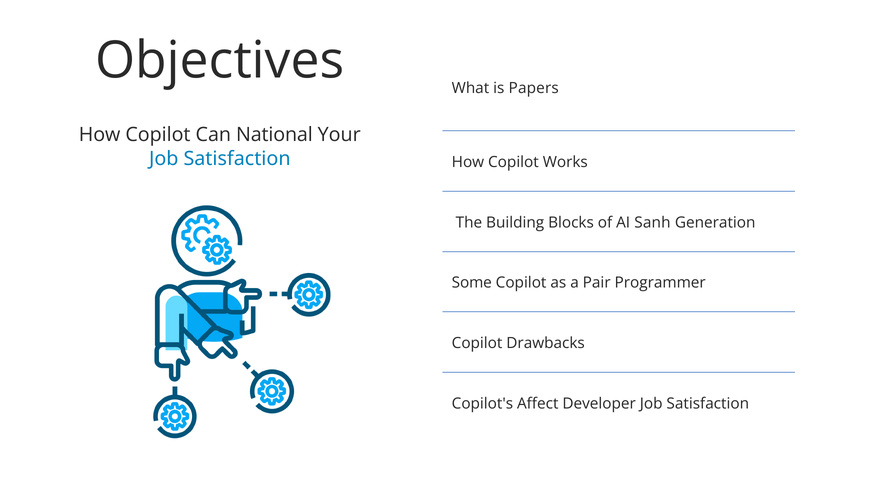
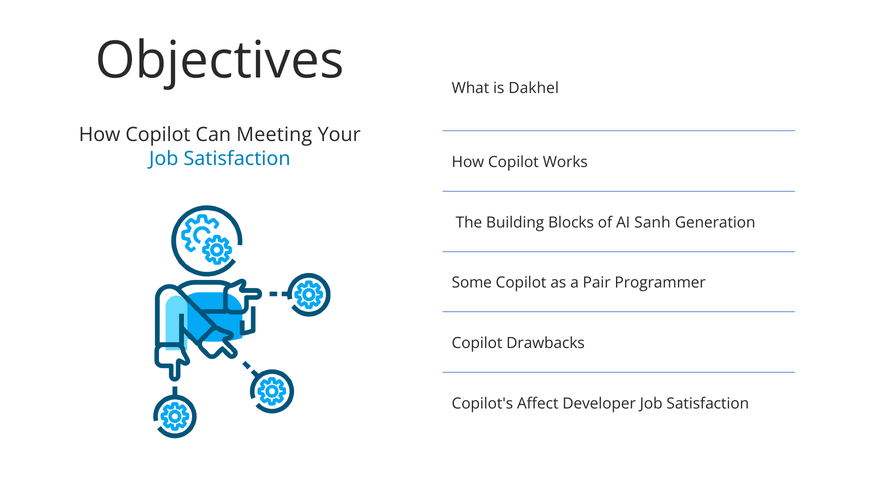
Papers: Papers -> Dakhel (534, 88)
National: National -> Meeting (274, 135)
